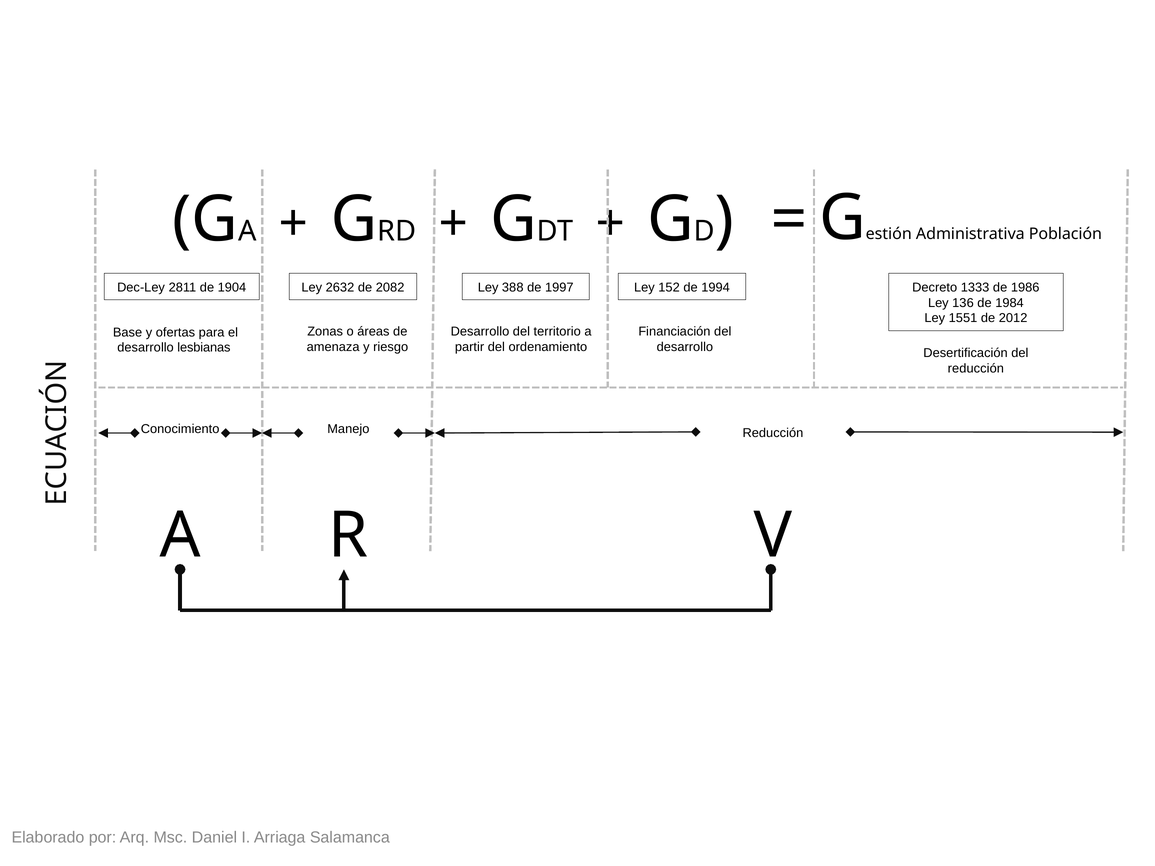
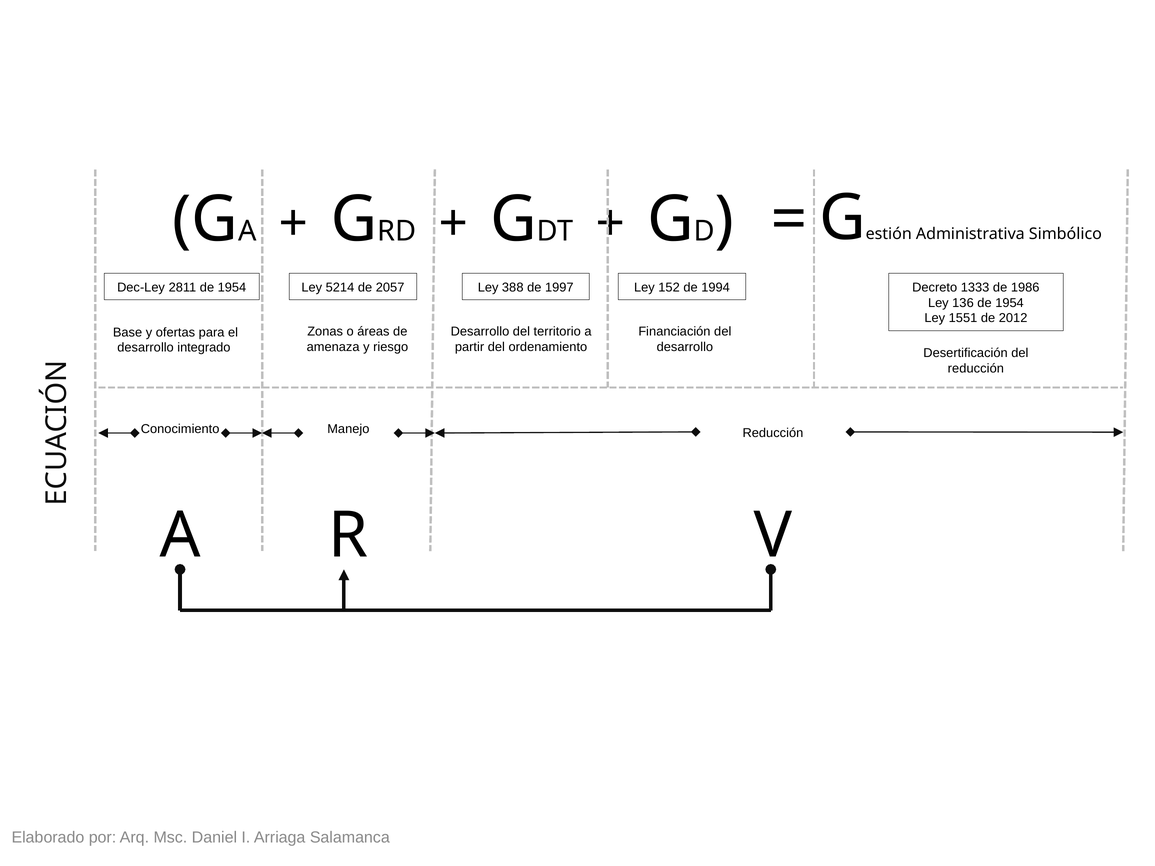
Población: Población -> Simbólico (1065, 234)
2811 de 1904: 1904 -> 1954 (232, 288)
2632: 2632 -> 5214 (340, 288)
2082: 2082 -> 2057 (390, 288)
136 de 1984: 1984 -> 1954 (1010, 303)
lesbianas: lesbianas -> integrado (204, 348)
